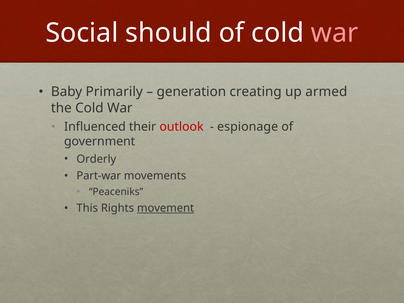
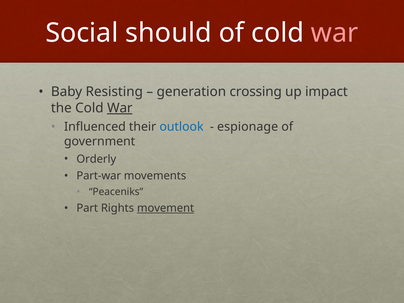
Primarily: Primarily -> Resisting (114, 92)
creating: creating -> crossing (256, 92)
armed: armed -> impact (326, 92)
War underline: none -> present (120, 108)
outlook colour: red -> blue (182, 127)
This: This -> Part (87, 208)
